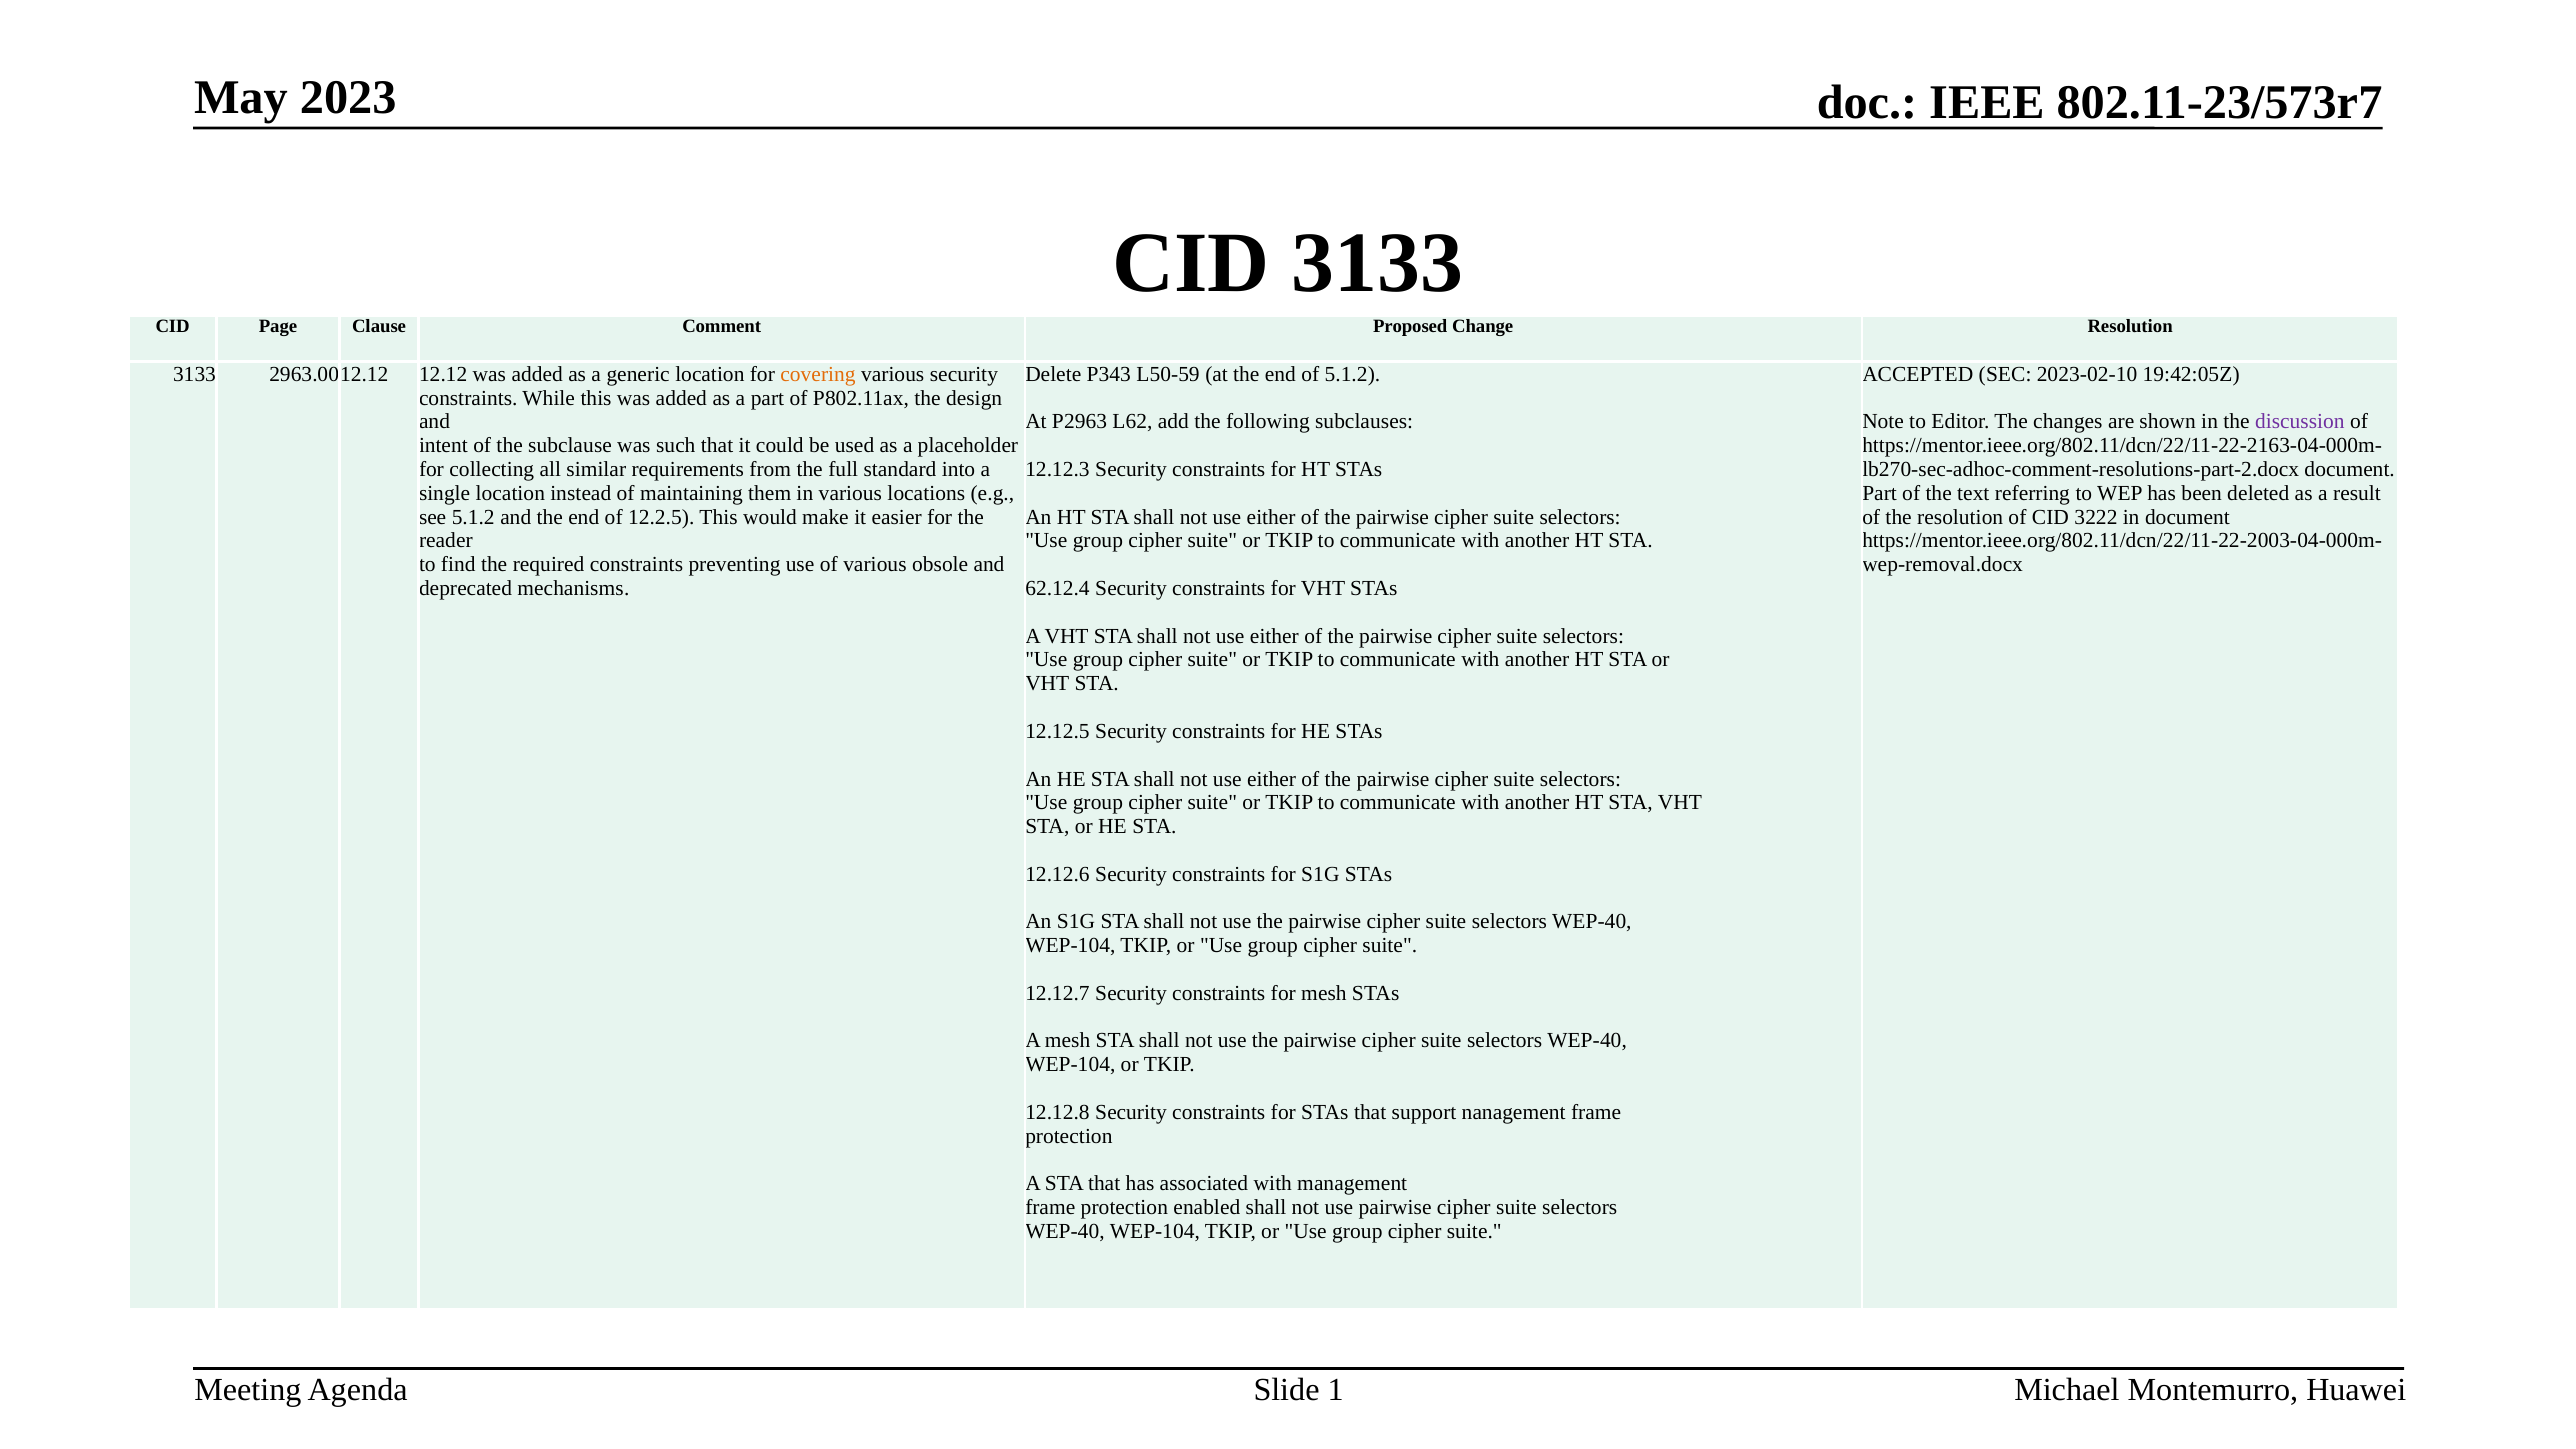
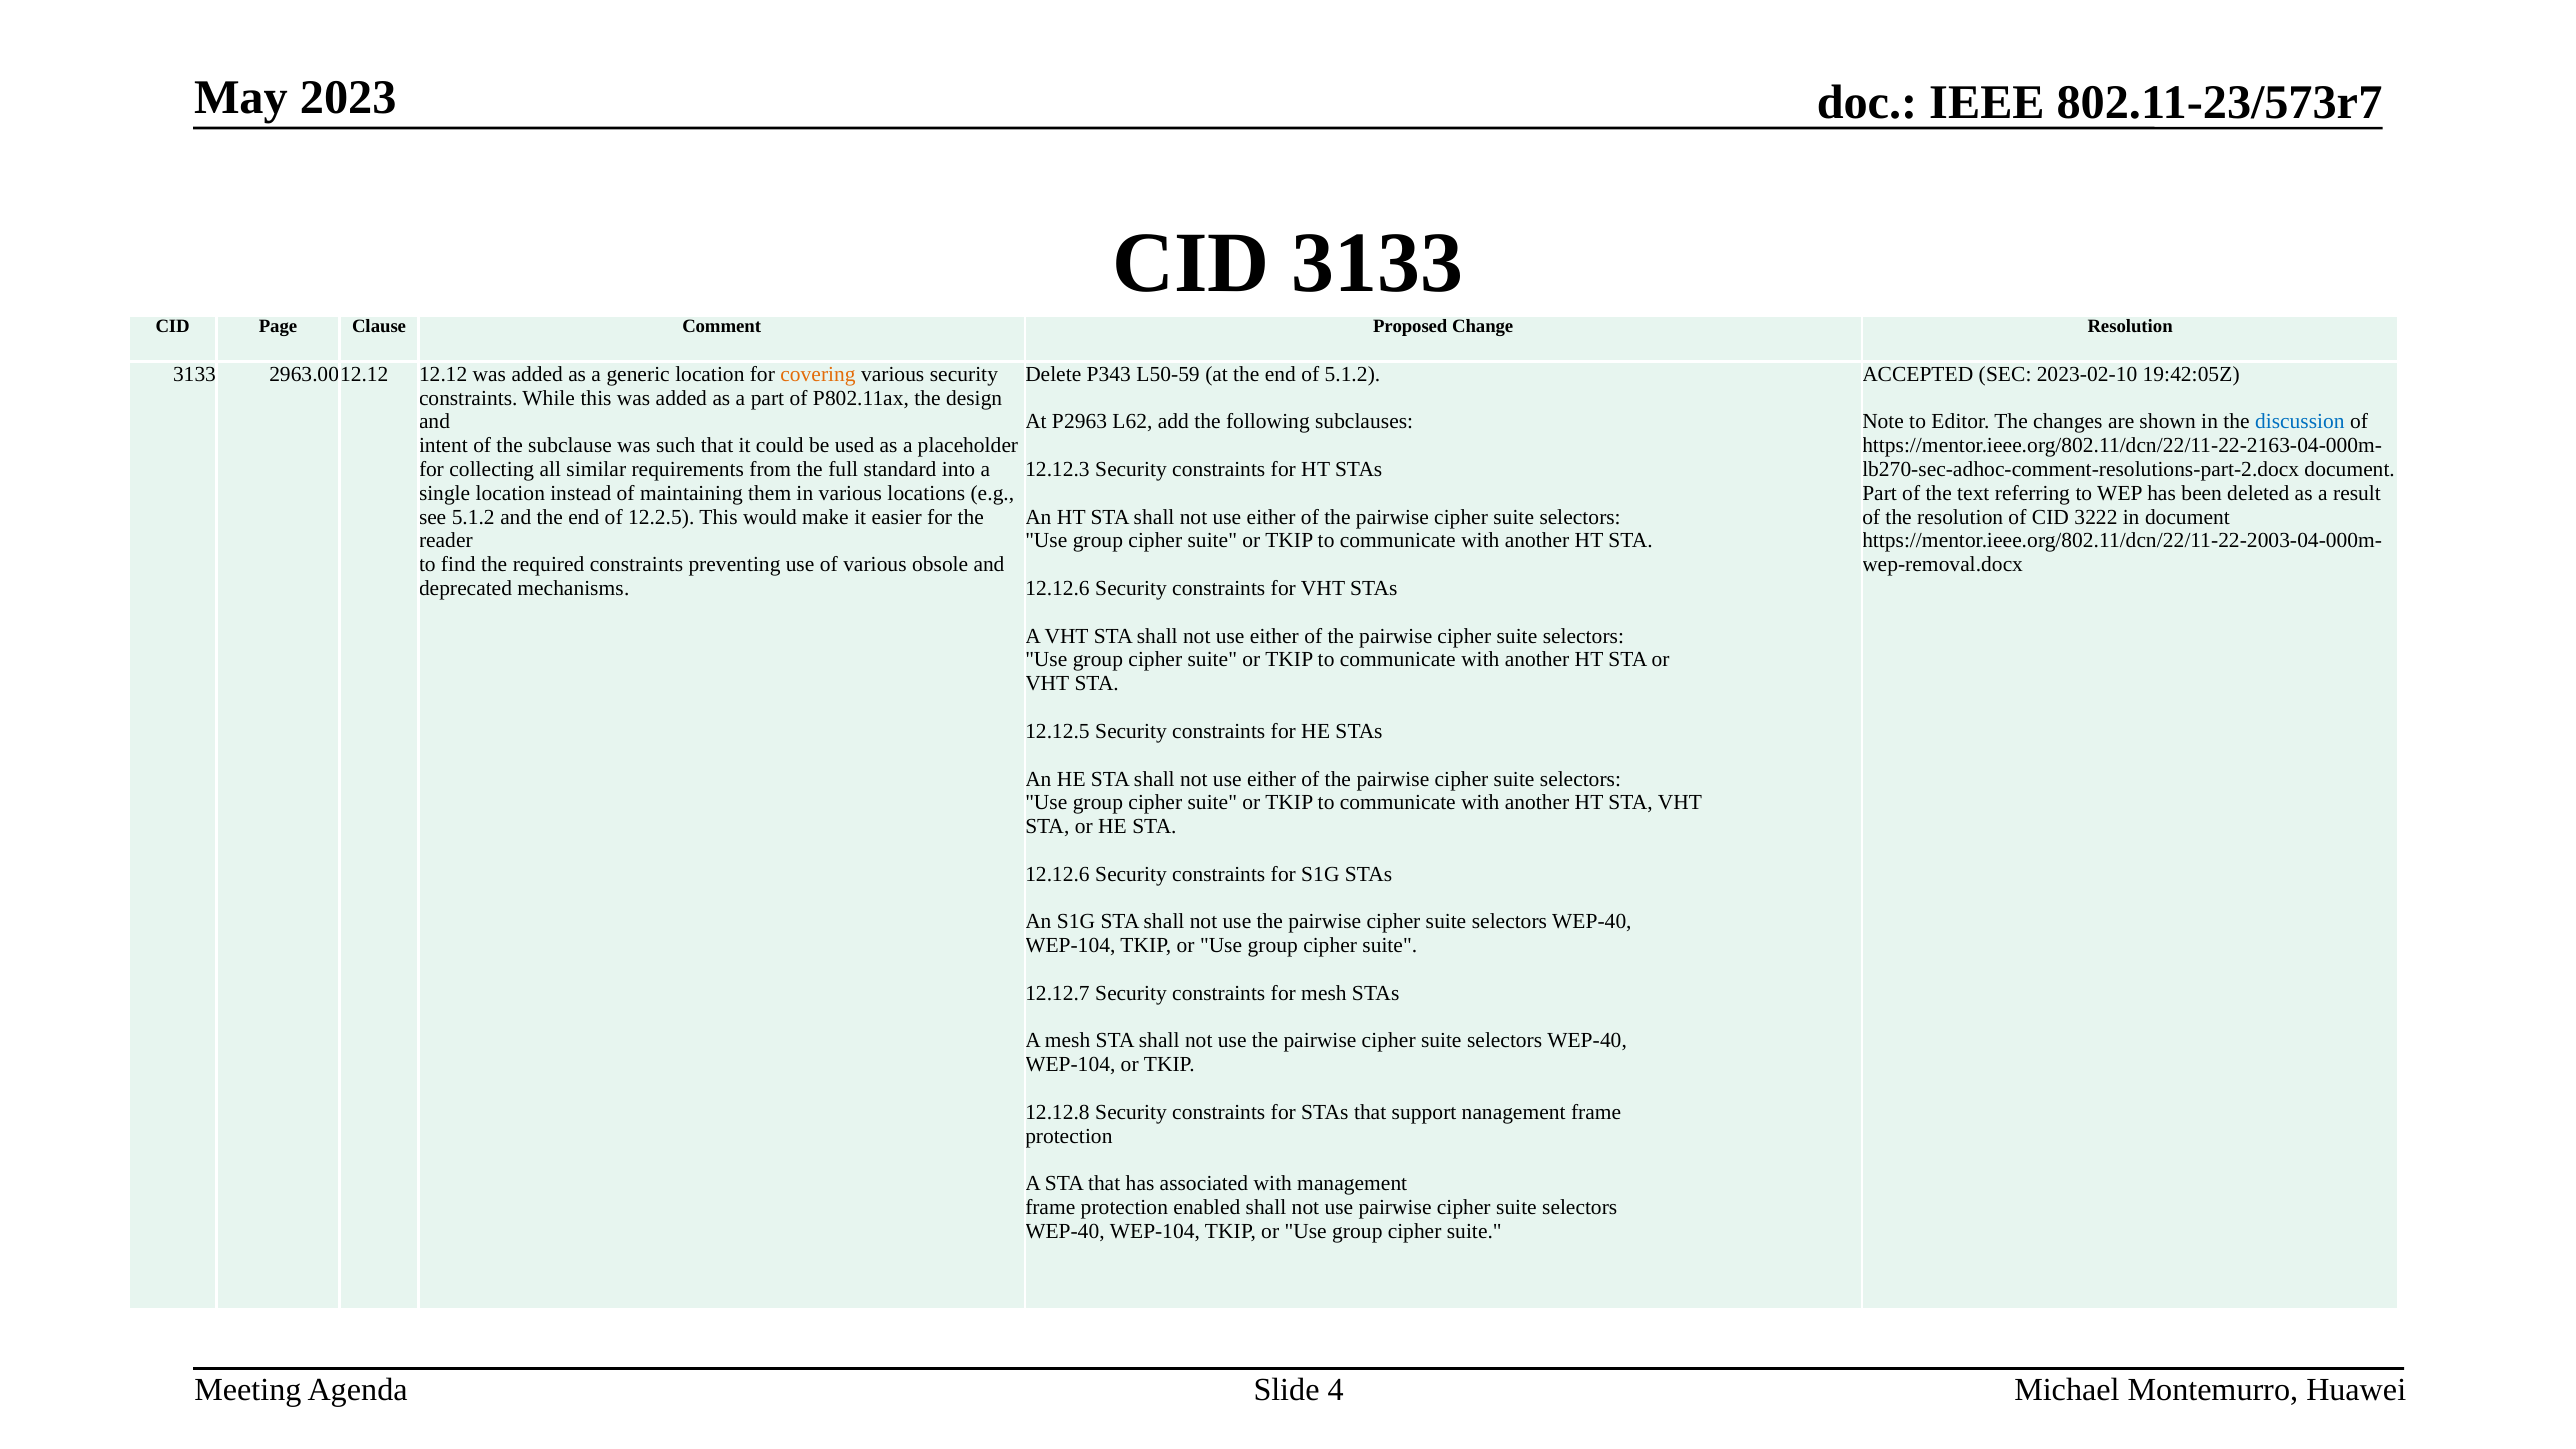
discussion colour: purple -> blue (2300, 422)
62.12.4: 62.12.4 -> 12.12.6 (1058, 588)
1: 1 -> 4 (1336, 1390)
